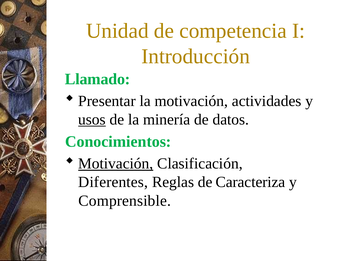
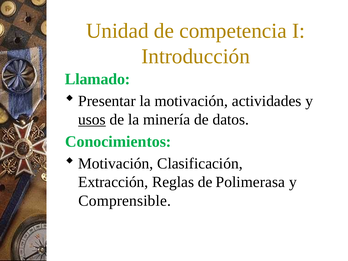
Motivación underline: present -> none (116, 164)
Diferentes: Diferentes -> Extracción (113, 182)
Caracteriza: Caracteriza -> Polimerasa (250, 182)
